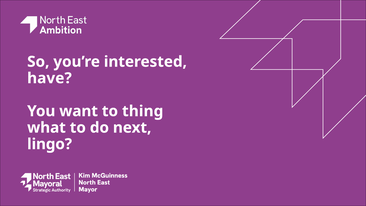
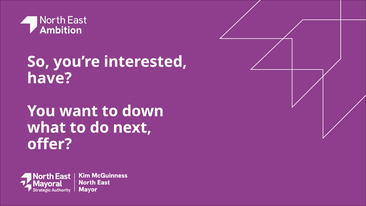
thing: thing -> down (143, 111)
lingo: lingo -> offer (50, 144)
